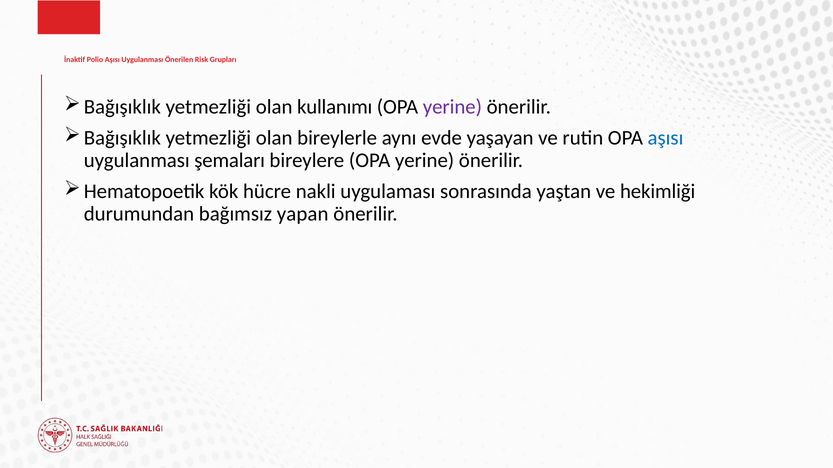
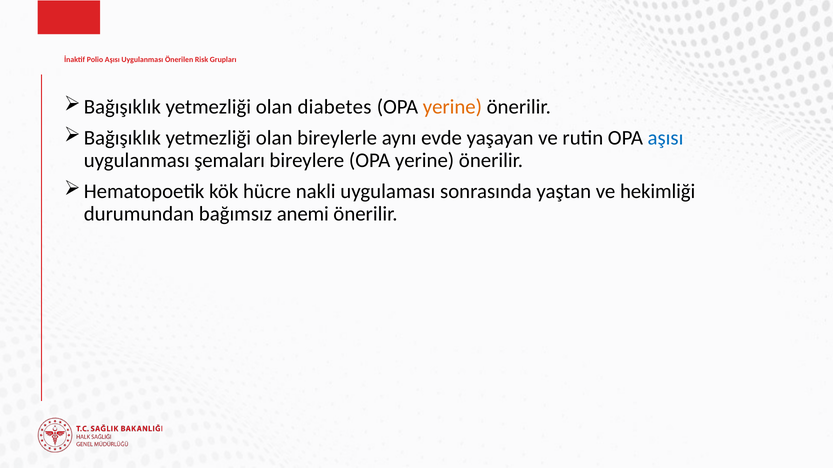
kullanımı: kullanımı -> diabetes (334, 107)
yerine colour: purple -> orange (452, 107)
yapan: yapan -> anemi (303, 214)
